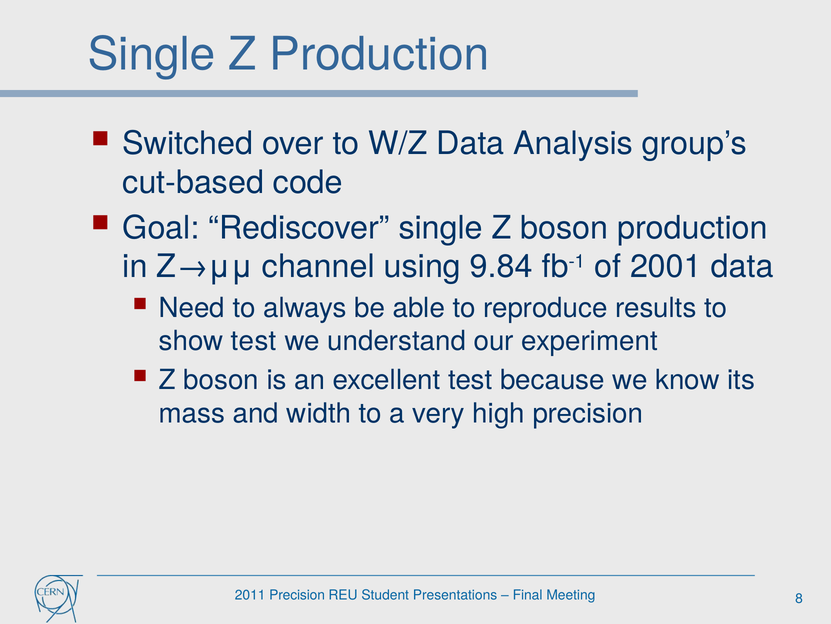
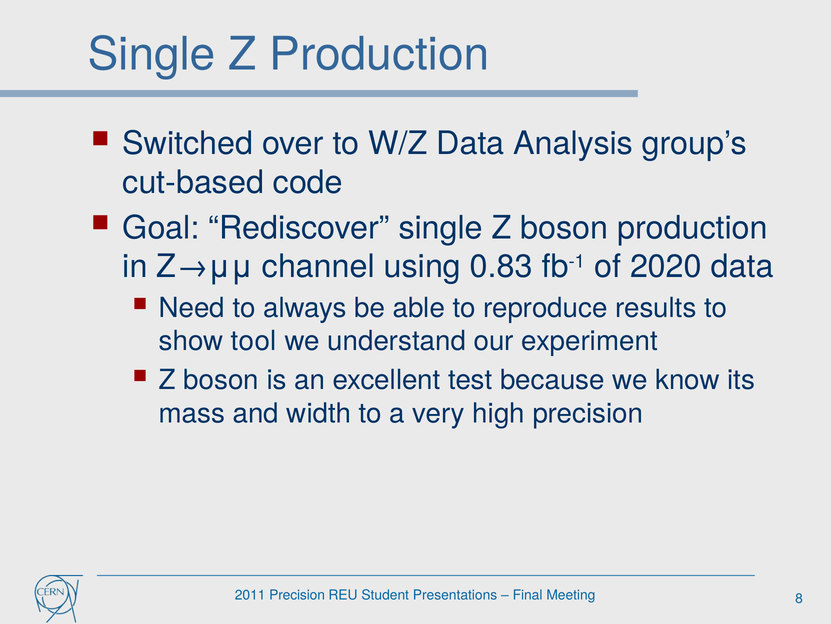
9.84: 9.84 -> 0.83 (501, 266)
2001: 2001 -> 2020 (666, 266)
show test: test -> tool (254, 341)
